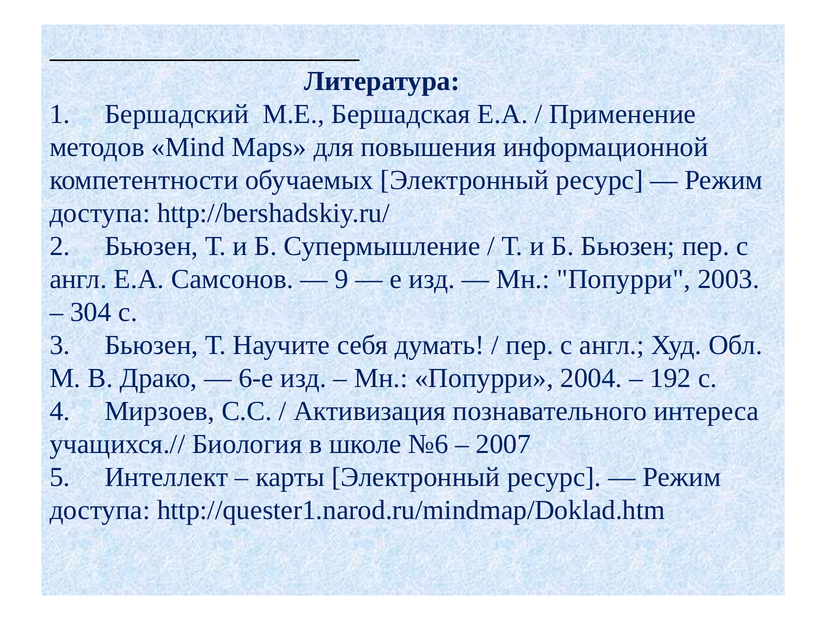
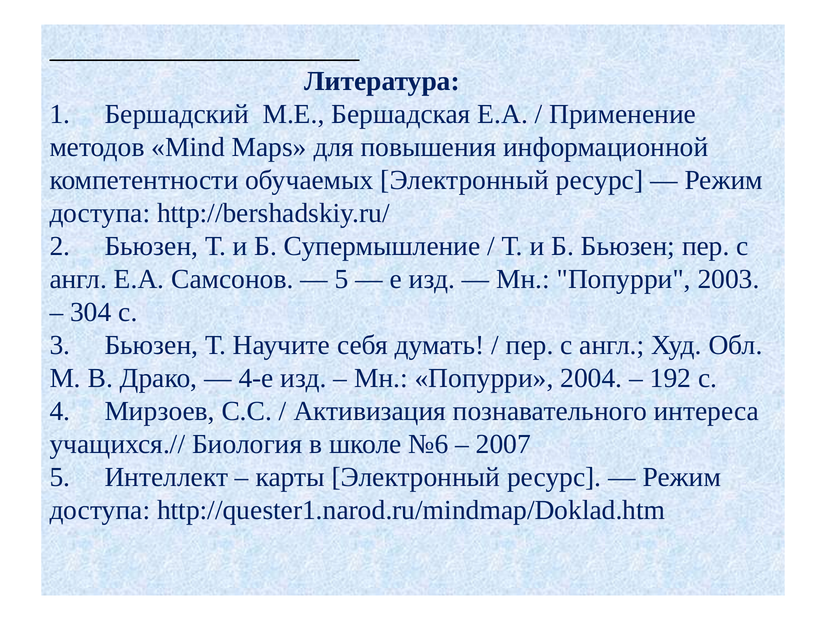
9: 9 -> 5 (342, 279)
6-е: 6-е -> 4-е (256, 378)
